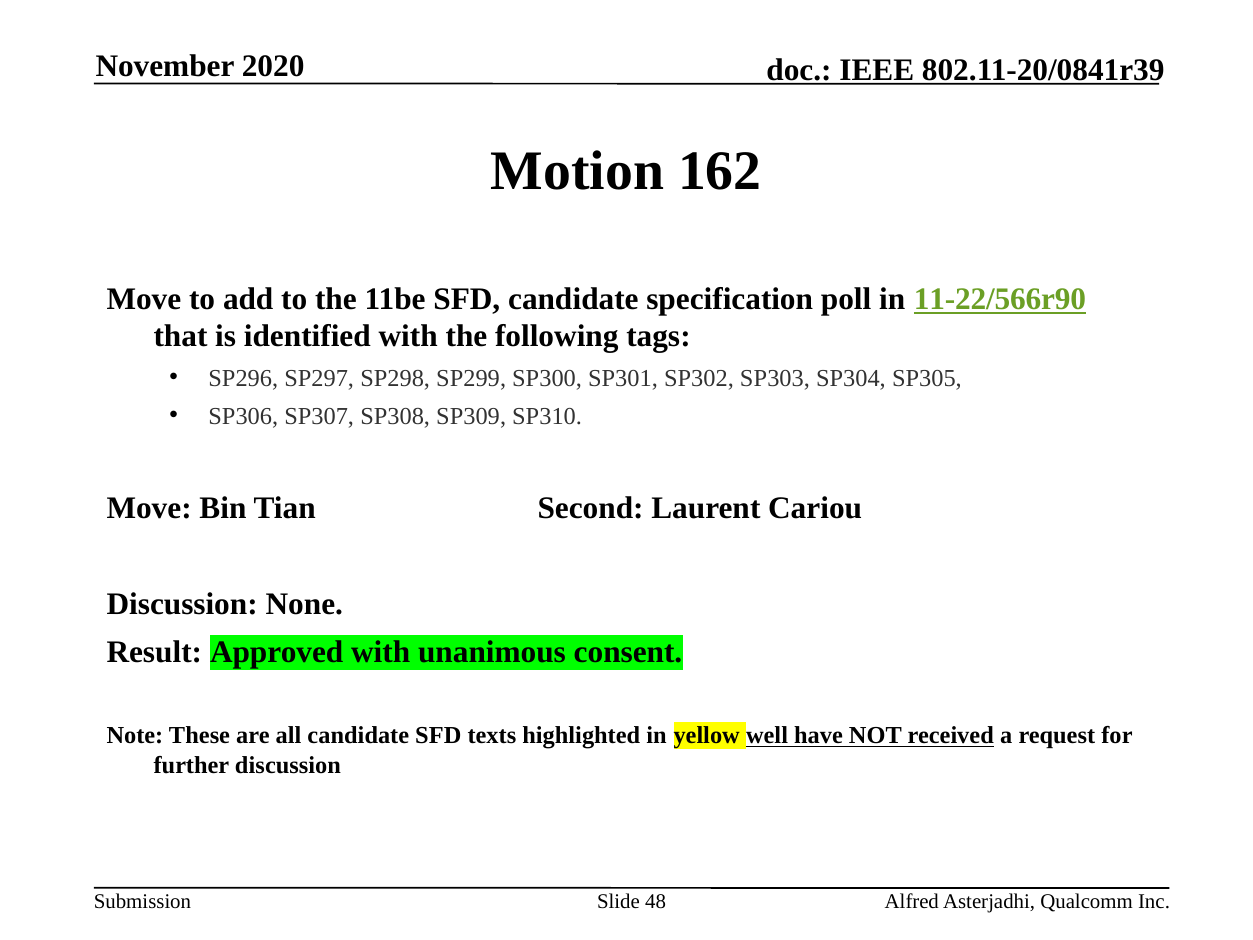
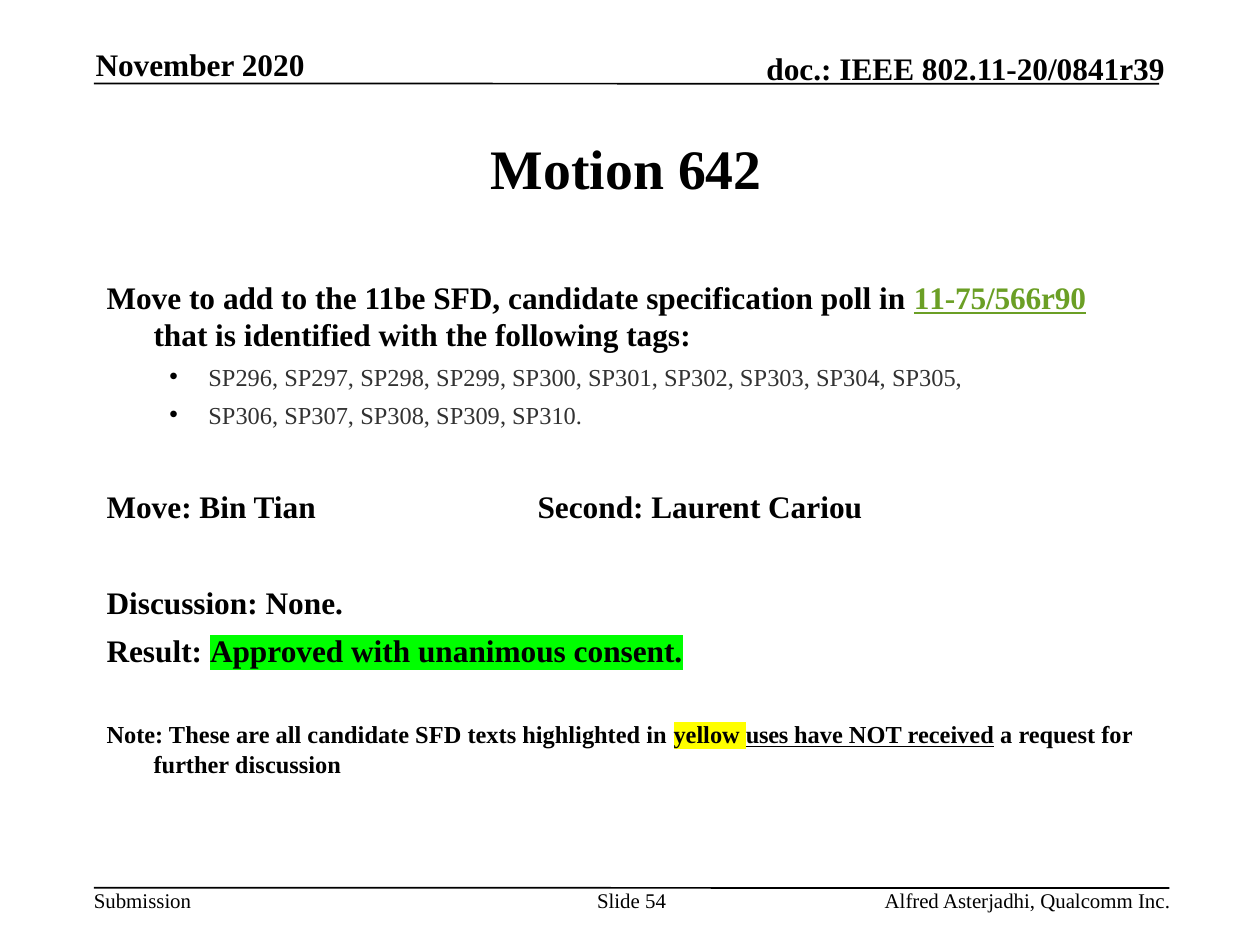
162: 162 -> 642 (720, 171)
11-22/566r90: 11-22/566r90 -> 11-75/566r90 (1000, 299)
well: well -> uses (767, 736)
48: 48 -> 54 (656, 901)
